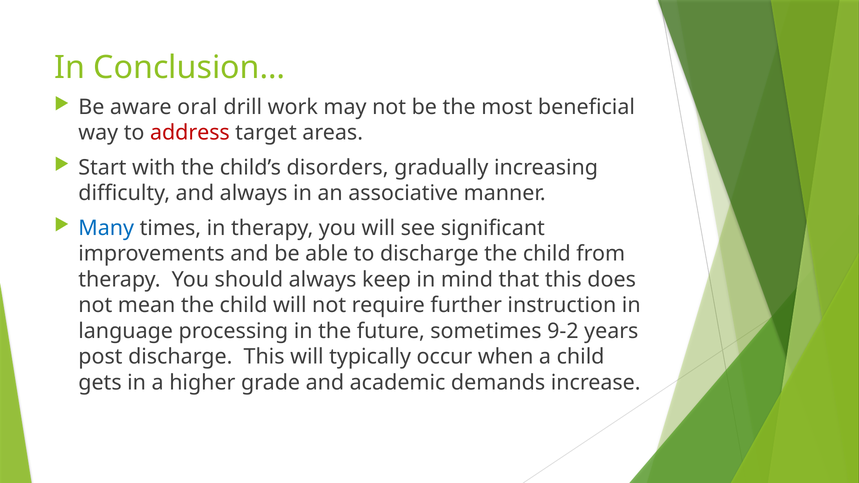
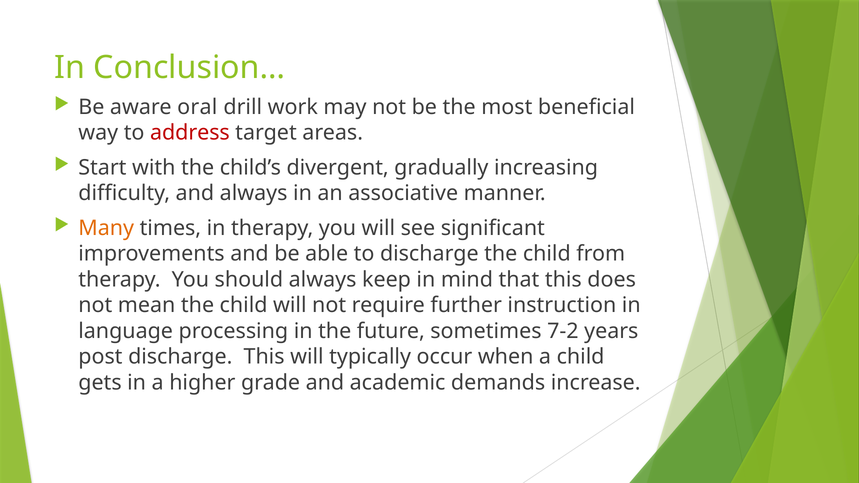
disorders: disorders -> divergent (338, 168)
Many colour: blue -> orange (106, 228)
9-2: 9-2 -> 7-2 (563, 331)
